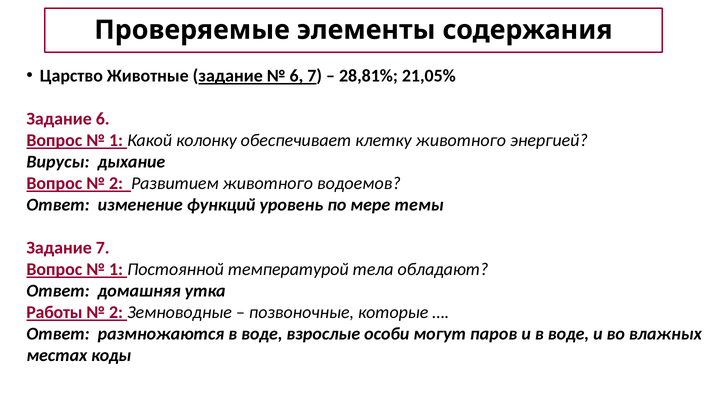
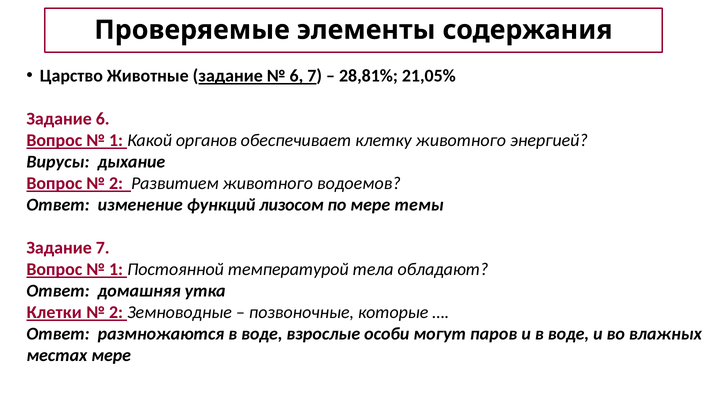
колонку: колонку -> органов (206, 140)
уровень: уровень -> лизосом (291, 205)
Работы: Работы -> Клетки (54, 312)
местах коды: коды -> мере (111, 355)
